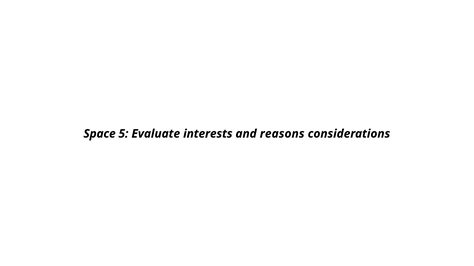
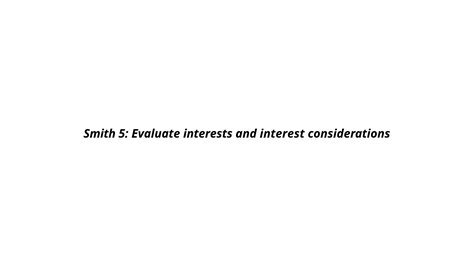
Space: Space -> Smith (100, 134)
reasons: reasons -> interest (282, 134)
